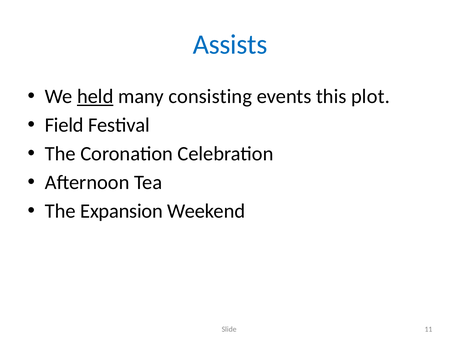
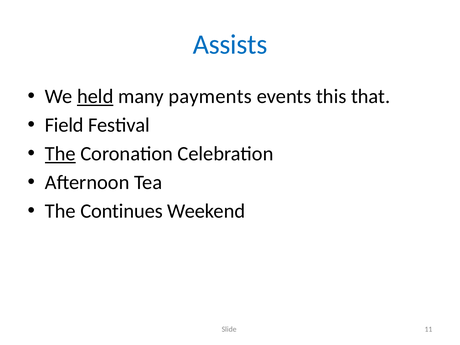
consisting: consisting -> payments (210, 96)
plot: plot -> that (371, 96)
The underline: none -> present (60, 154)
Expansion: Expansion -> Continues (122, 211)
